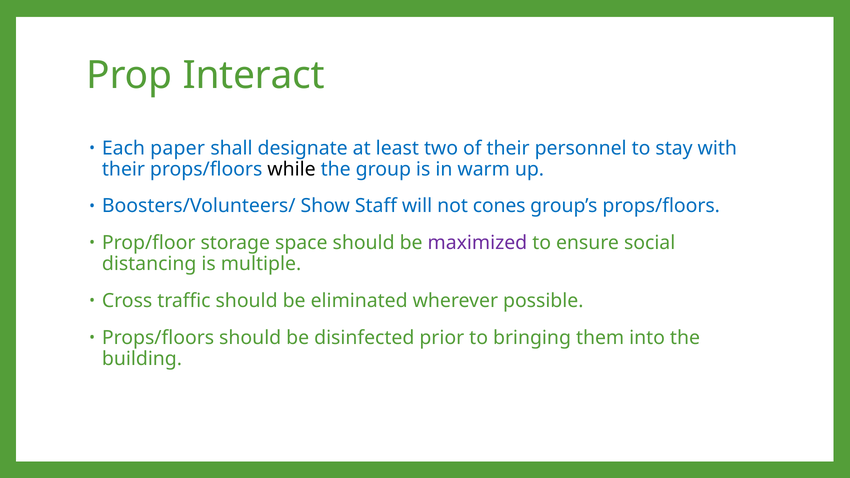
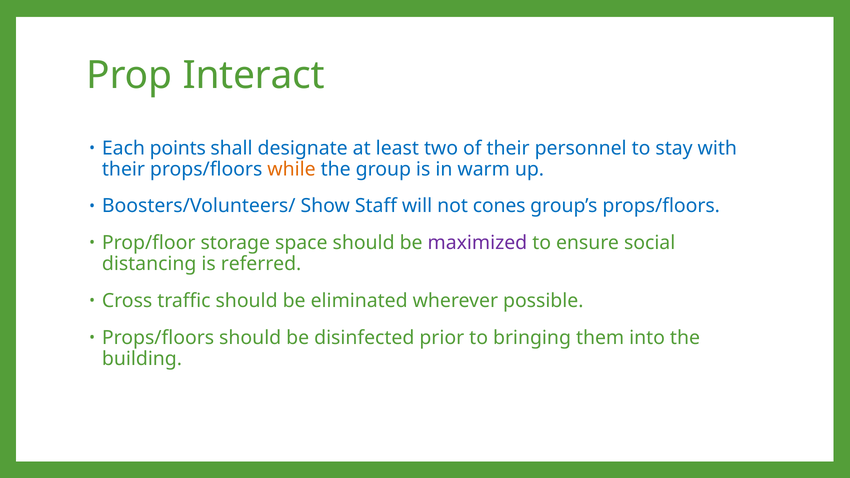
paper: paper -> points (178, 148)
while colour: black -> orange (292, 169)
multiple: multiple -> referred (261, 264)
